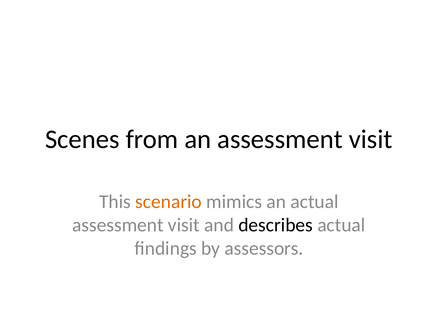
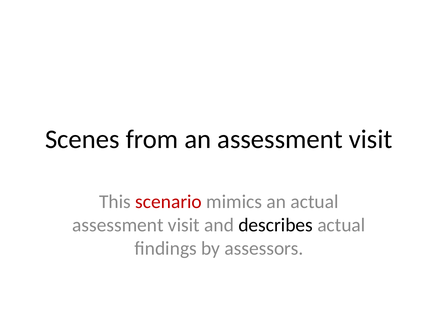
scenario colour: orange -> red (169, 201)
